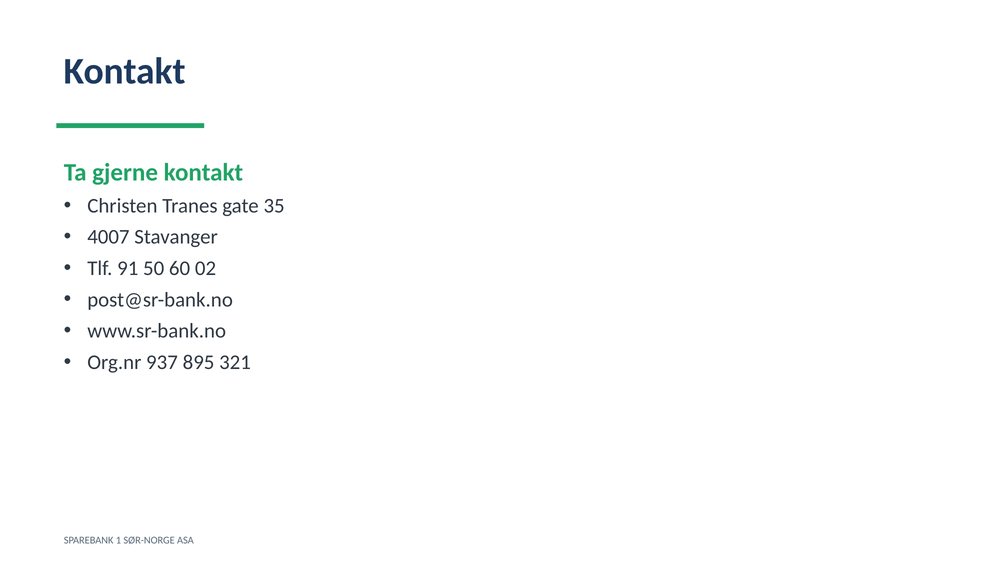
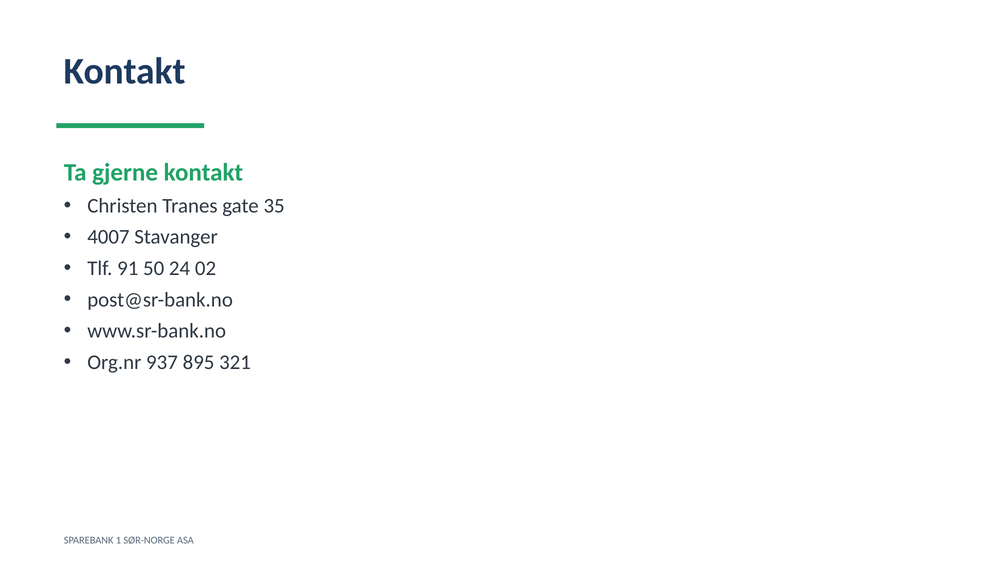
60: 60 -> 24 (180, 269)
